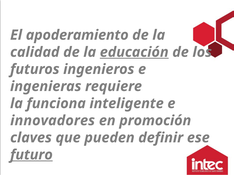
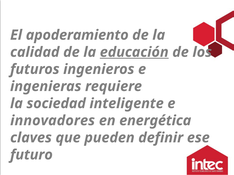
funciona: funciona -> sociedad (56, 104)
promoción: promoción -> energética (155, 121)
futuro underline: present -> none (31, 155)
